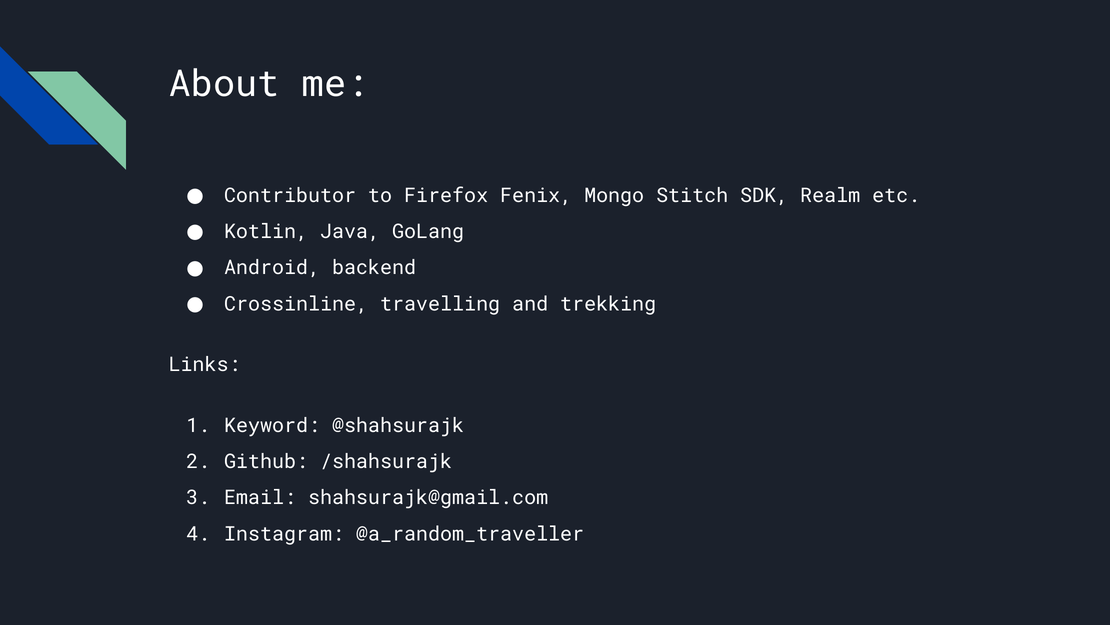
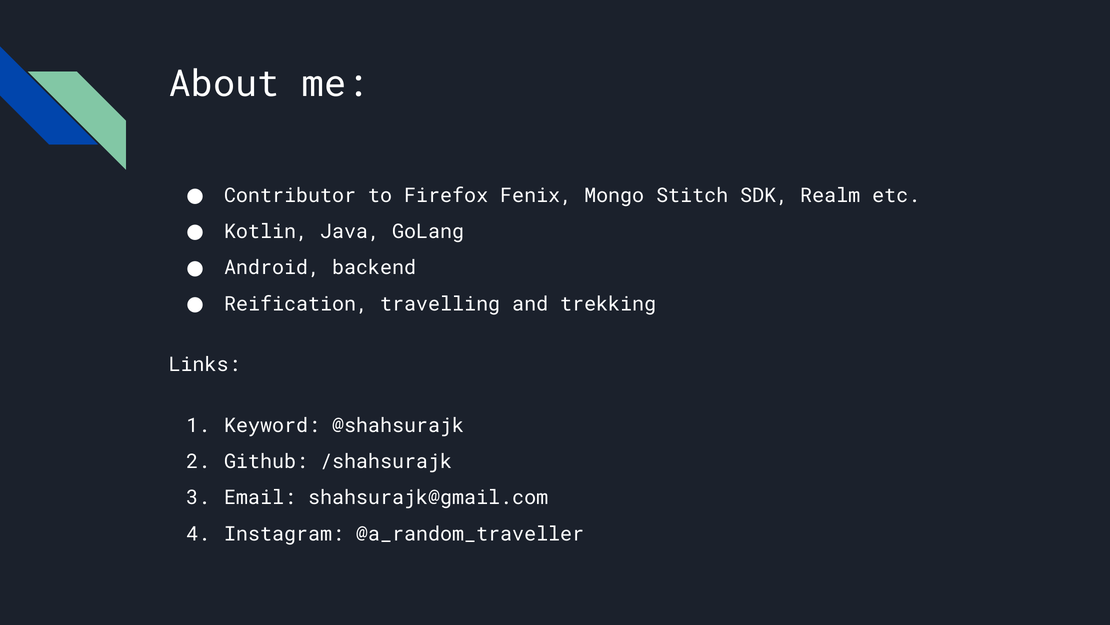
Crossinline: Crossinline -> Reification (296, 304)
